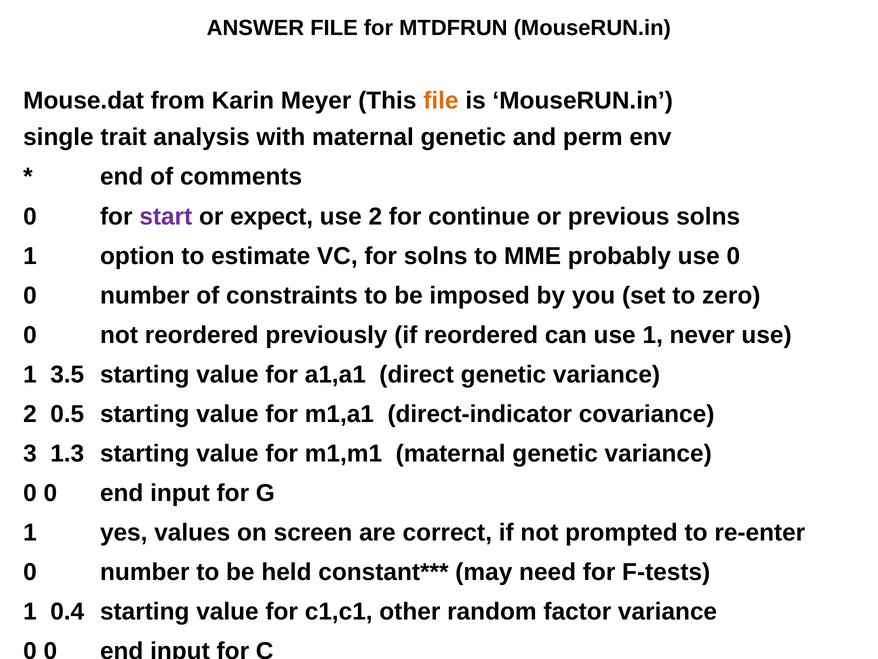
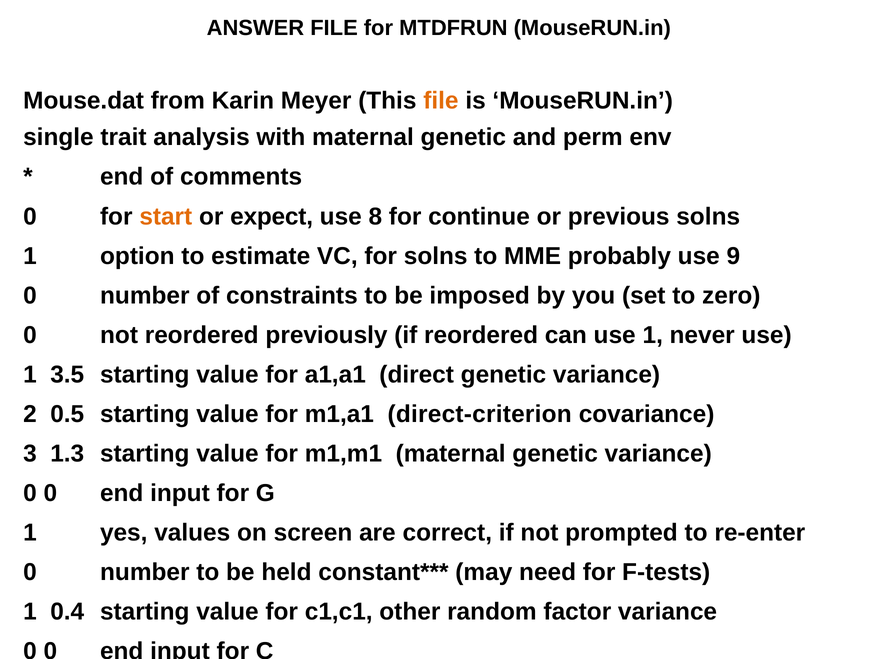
start colour: purple -> orange (166, 216)
use 2: 2 -> 8 (375, 216)
use 0: 0 -> 9 (733, 256)
direct-indicator: direct-indicator -> direct-criterion (480, 414)
